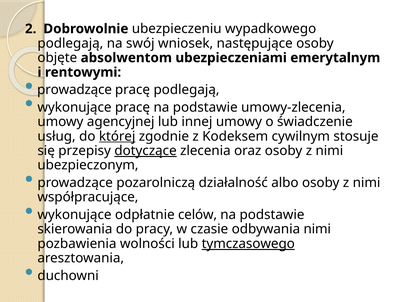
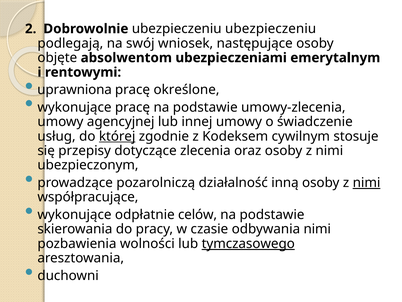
ubezpieczeniu wypadkowego: wypadkowego -> ubezpieczeniu (271, 29)
prowadzące: prowadzące -> uprawniona (75, 90)
pracę podlegają: podlegają -> określone (186, 90)
dotyczące underline: present -> none (146, 150)
albo: albo -> inną (285, 182)
nimi underline: none -> present (367, 182)
